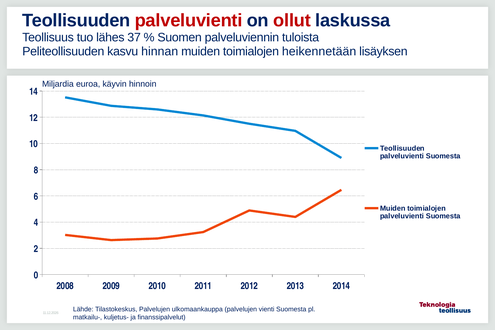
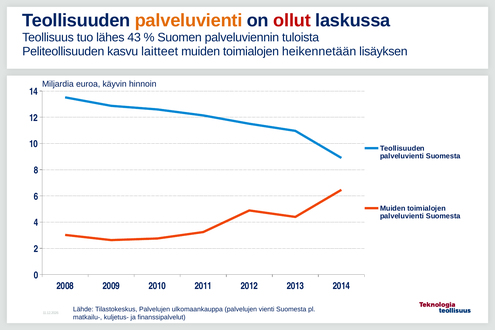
palveluvienti colour: red -> orange (189, 20)
37: 37 -> 43 (134, 38)
hinnan: hinnan -> laitteet (160, 52)
